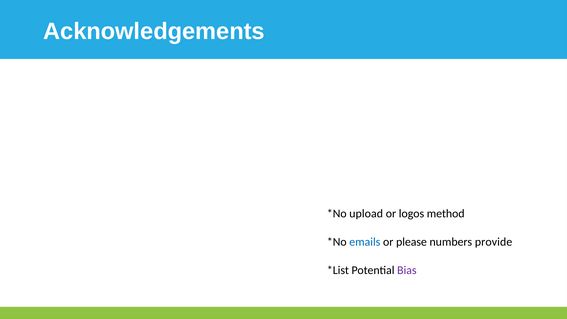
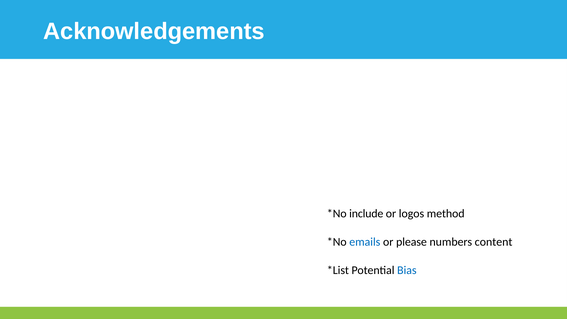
upload: upload -> include (366, 214)
provide: provide -> content (494, 242)
Bias colour: purple -> blue (407, 270)
